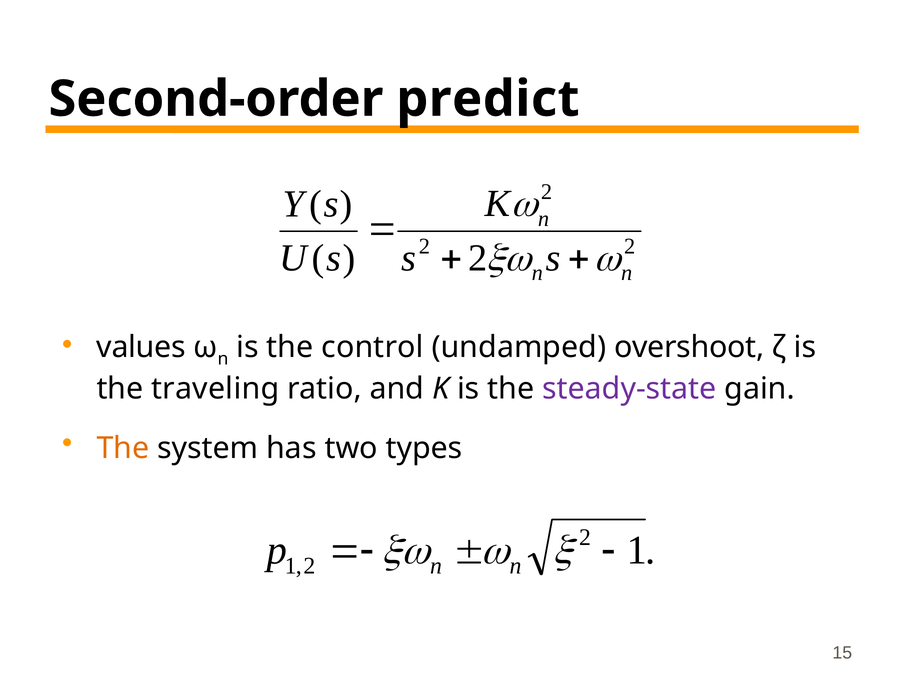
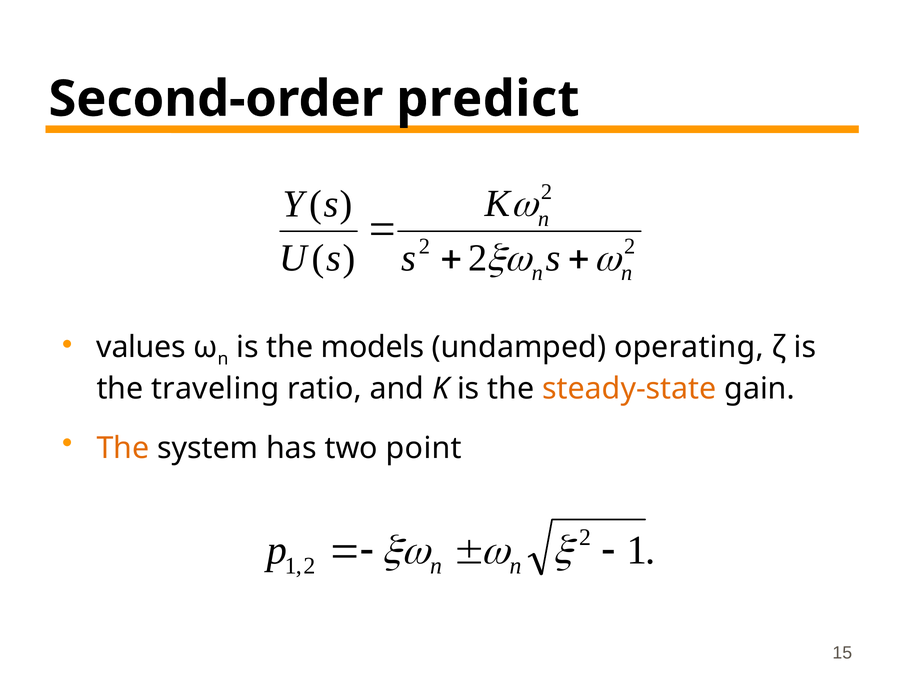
control: control -> models (373, 347)
overshoot: overshoot -> operating (689, 347)
steady-state colour: purple -> orange (629, 389)
types: types -> point (424, 448)
